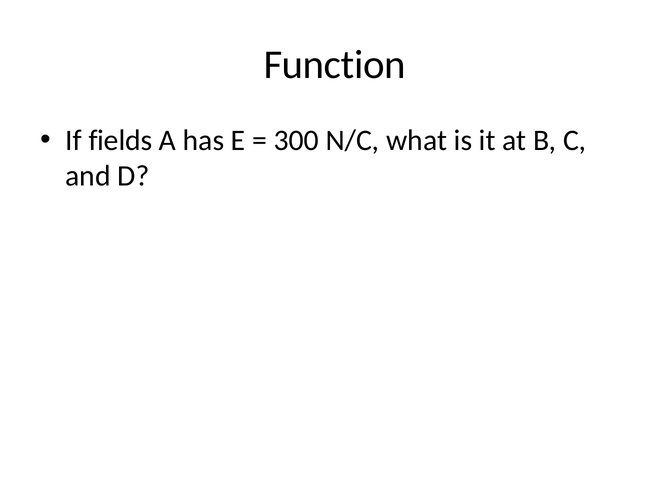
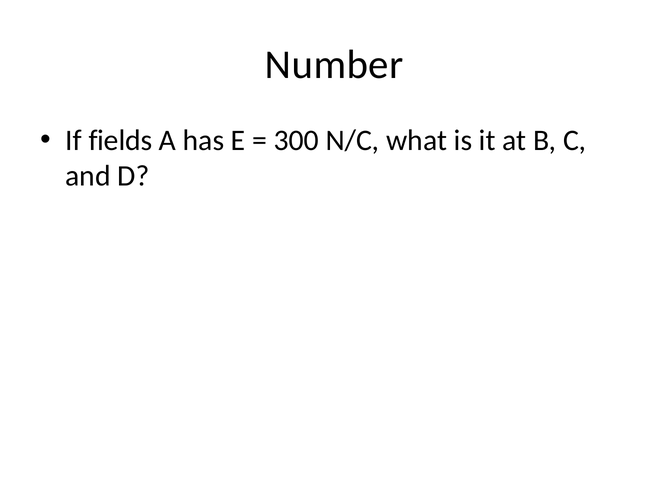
Function: Function -> Number (334, 65)
